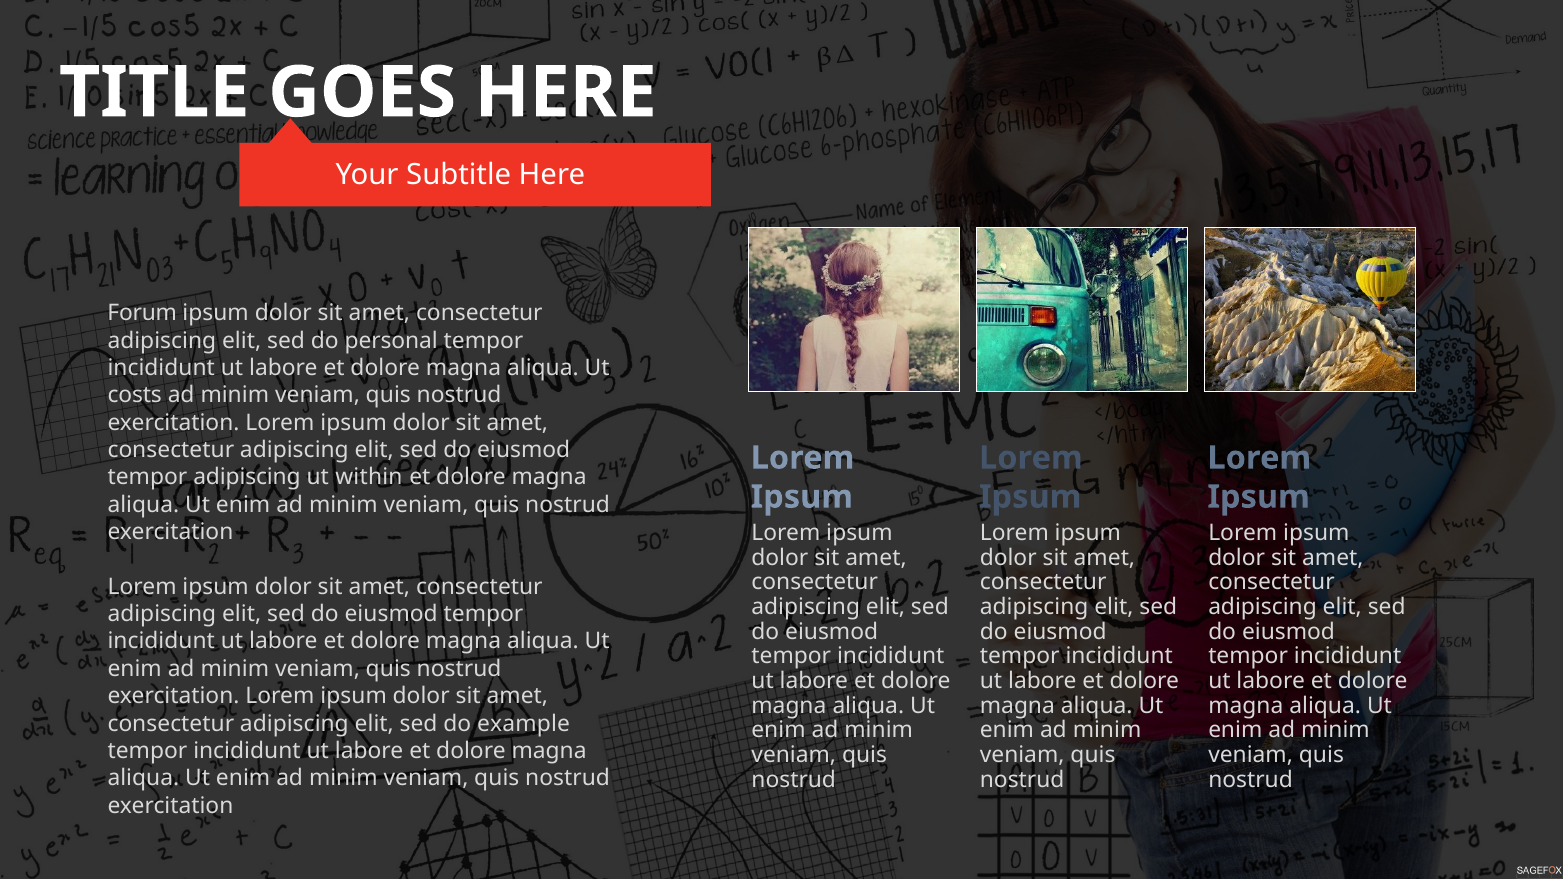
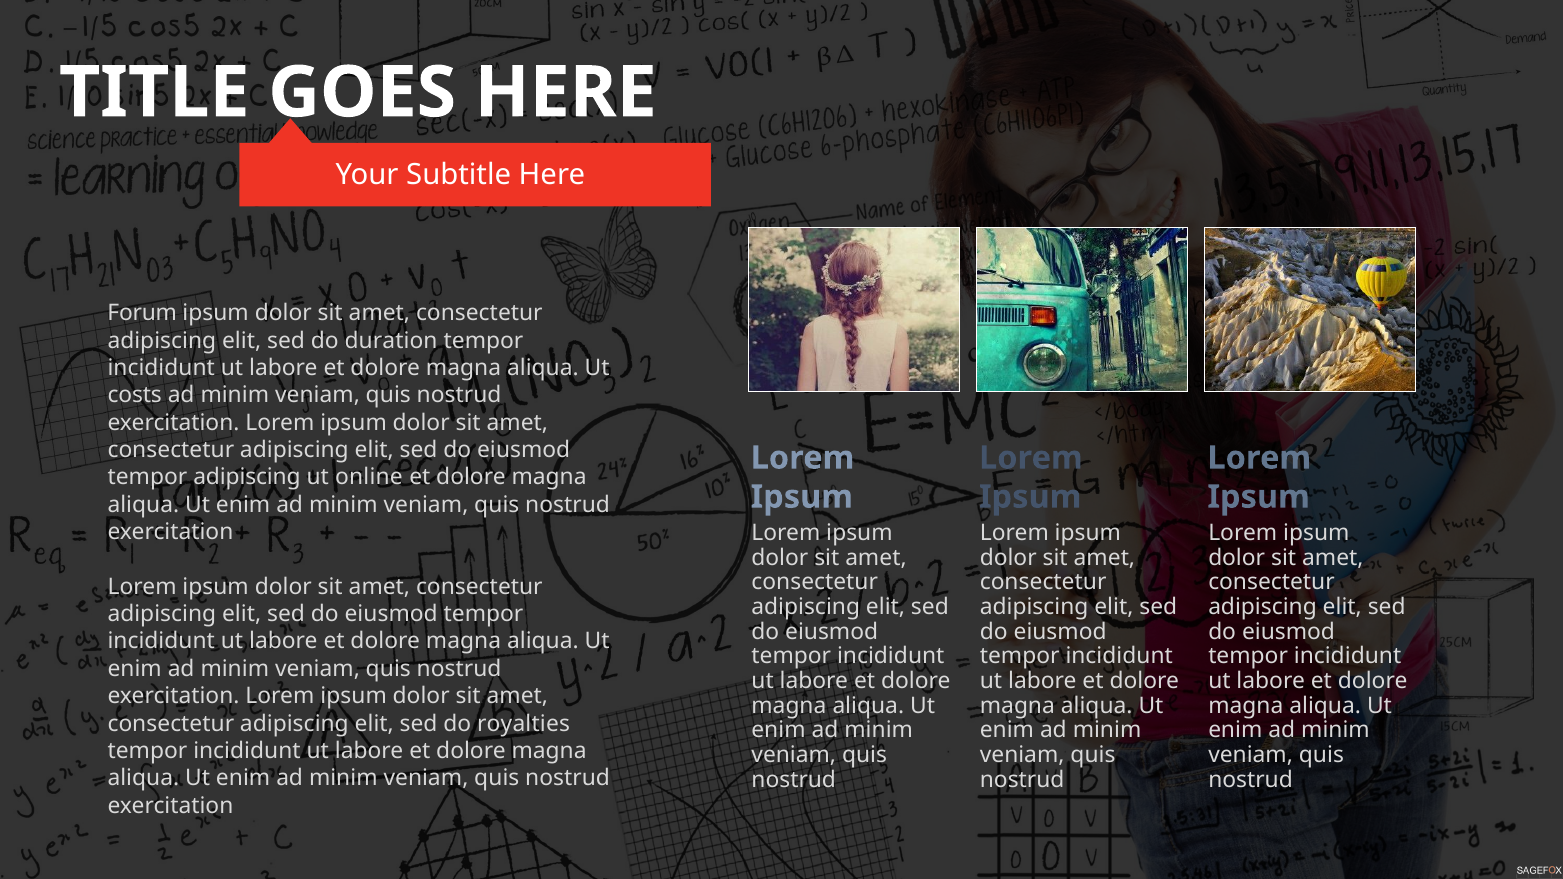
personal: personal -> duration (391, 341)
within: within -> online (369, 477)
example: example -> royalties (524, 724)
